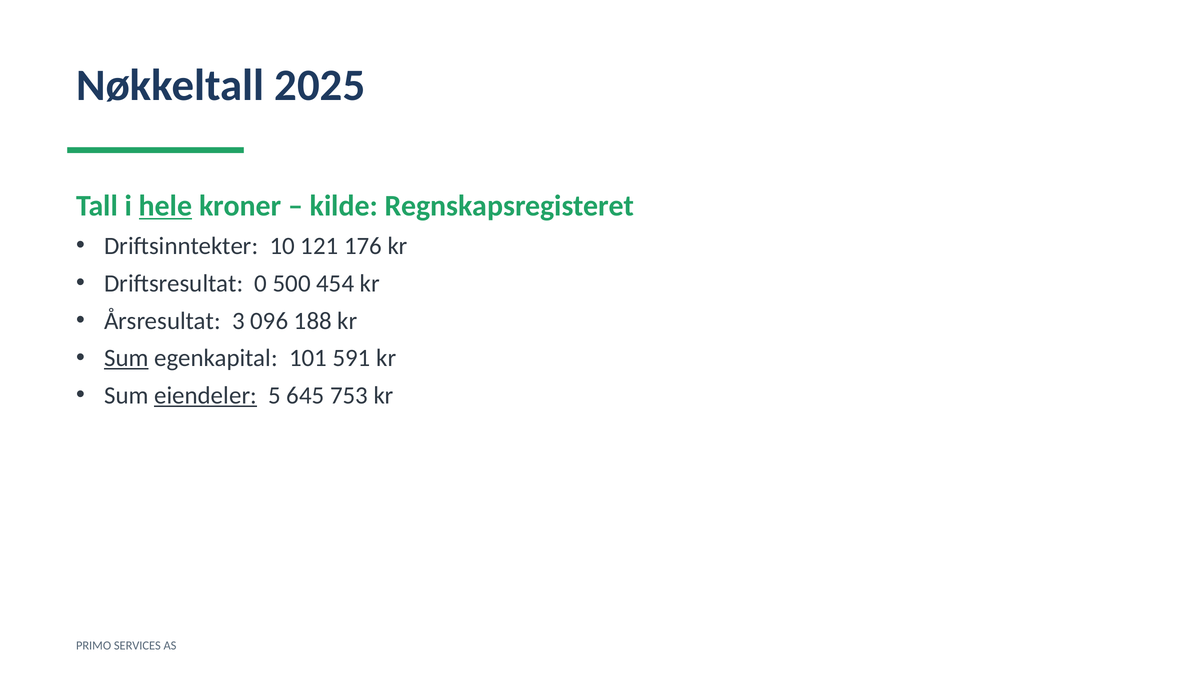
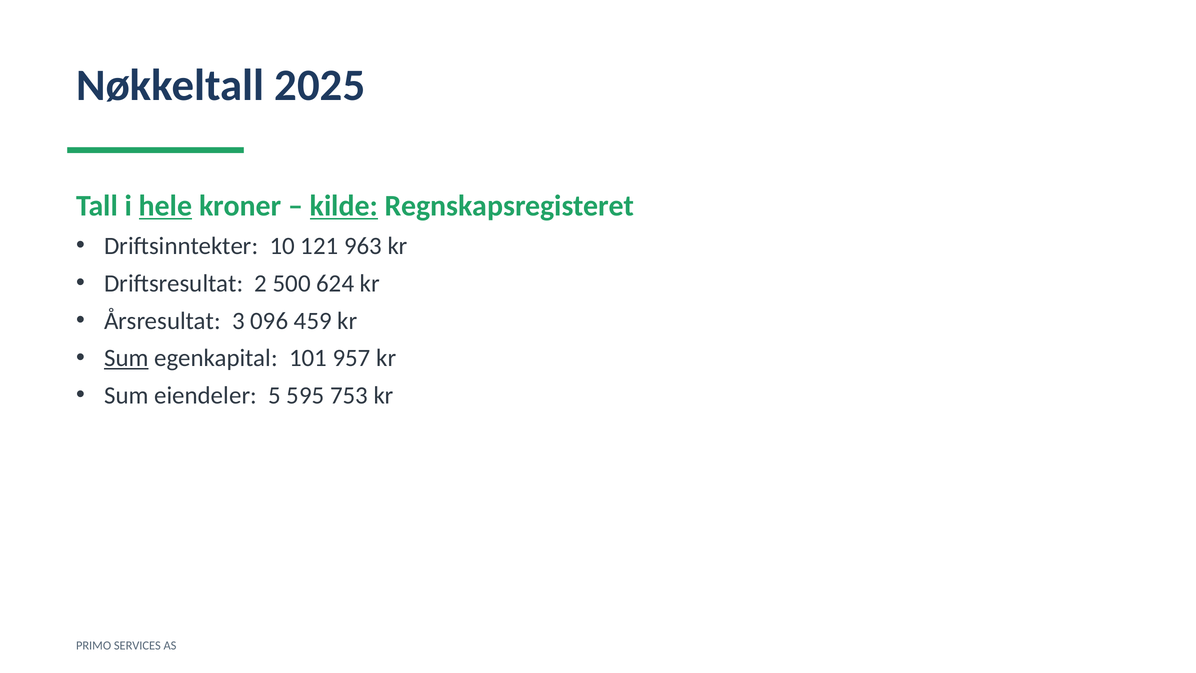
kilde underline: none -> present (344, 206)
176: 176 -> 963 (363, 246)
0: 0 -> 2 (261, 283)
454: 454 -> 624 (335, 283)
188: 188 -> 459 (313, 321)
591: 591 -> 957 (352, 358)
eiendeler underline: present -> none (206, 396)
645: 645 -> 595 (305, 396)
